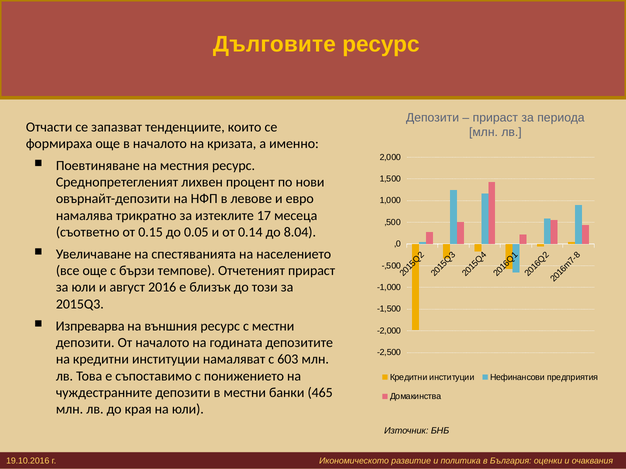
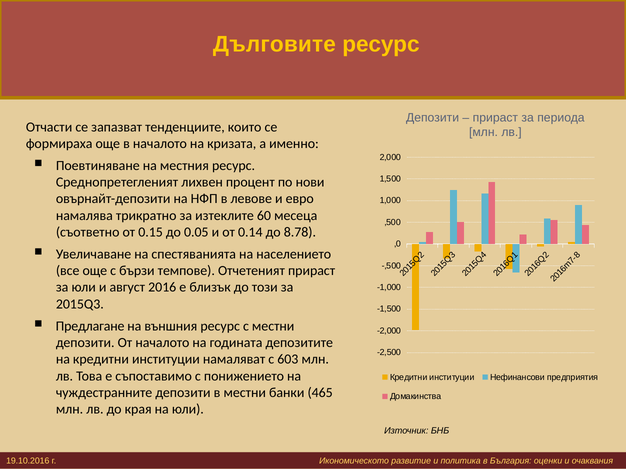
17: 17 -> 60 (264, 216)
8.04: 8.04 -> 8.78 (300, 232)
Изпреварва: Изпреварва -> Предлагане (90, 326)
